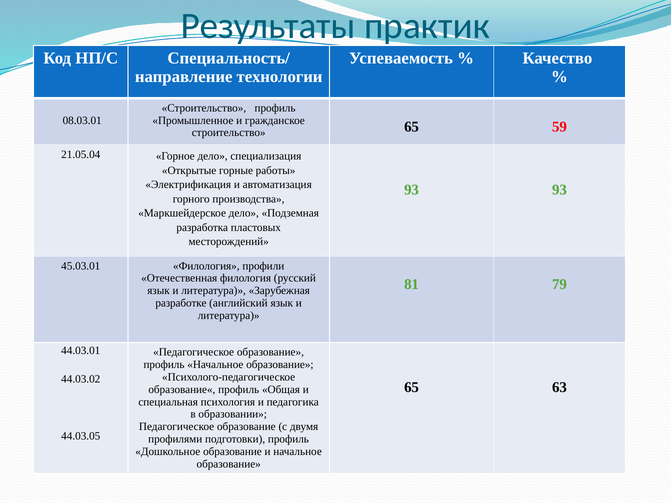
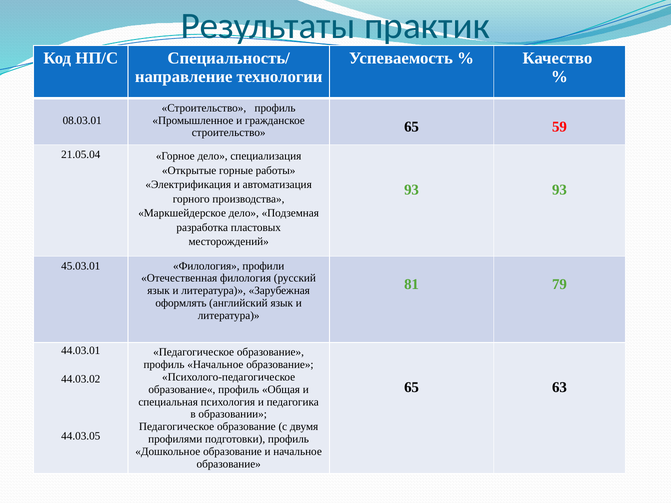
разработке: разработке -> оформлять (181, 303)
